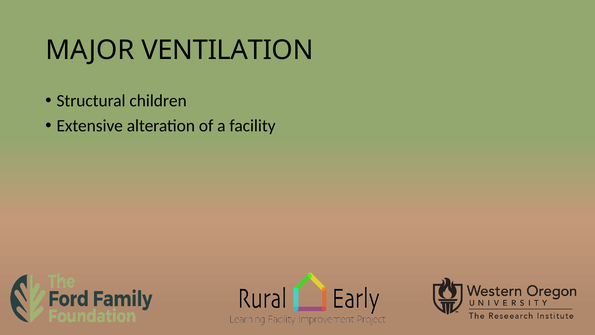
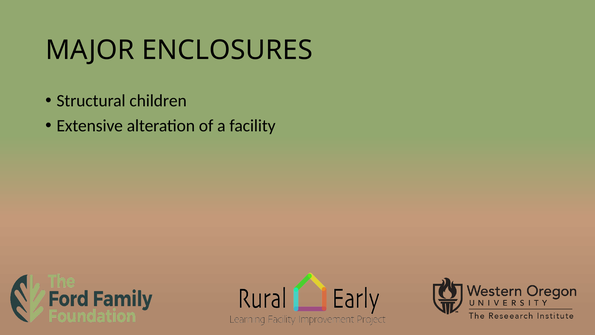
VENTILATION: VENTILATION -> ENCLOSURES (227, 50)
